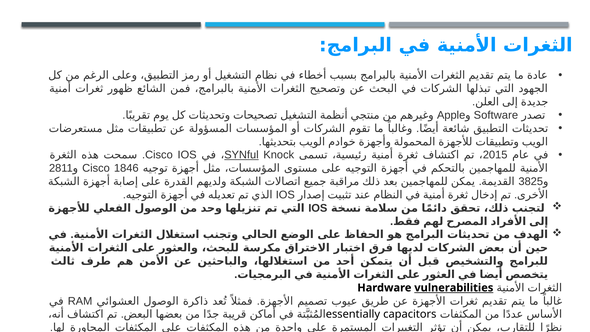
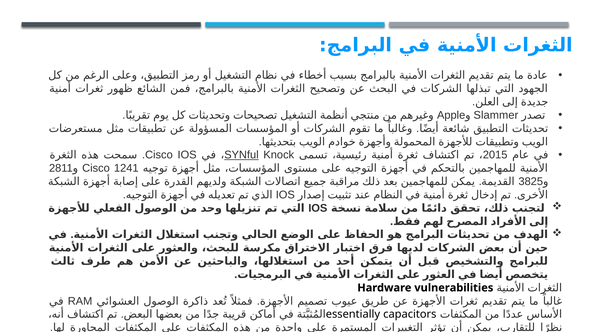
Software: Software -> Slammer (496, 115)
1846: 1846 -> 1241 (126, 168)
vulnerabilities underline: present -> none (454, 288)
